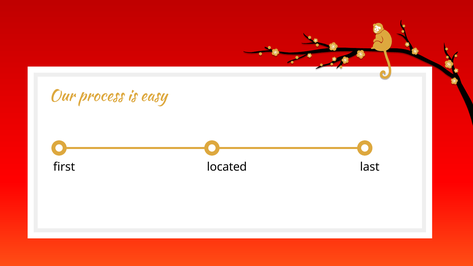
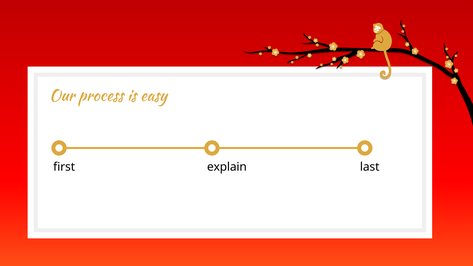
located: located -> explain (227, 167)
